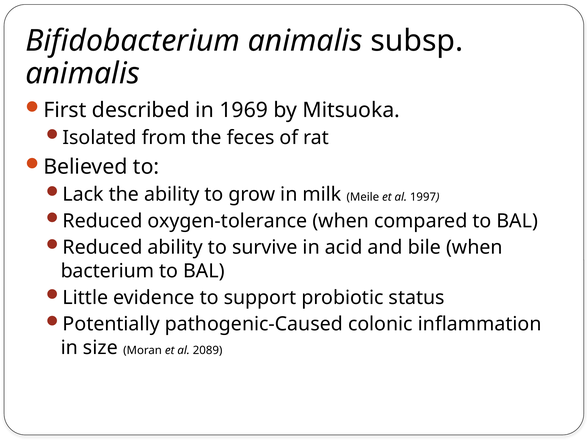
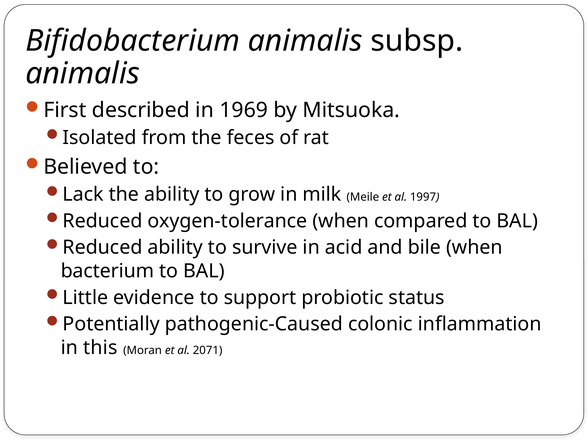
size: size -> this (100, 348)
2089: 2089 -> 2071 (208, 350)
